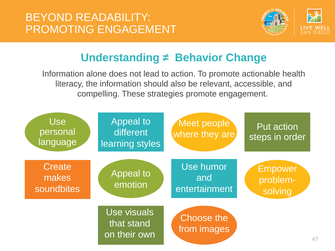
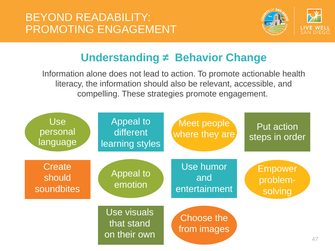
makes: makes -> should (57, 178)
